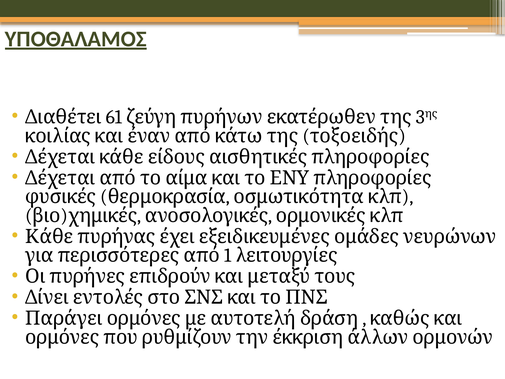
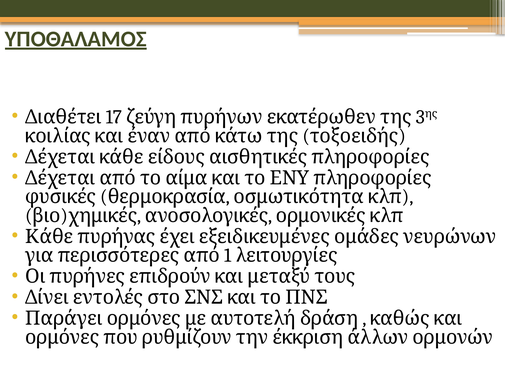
61: 61 -> 17 (114, 117)
